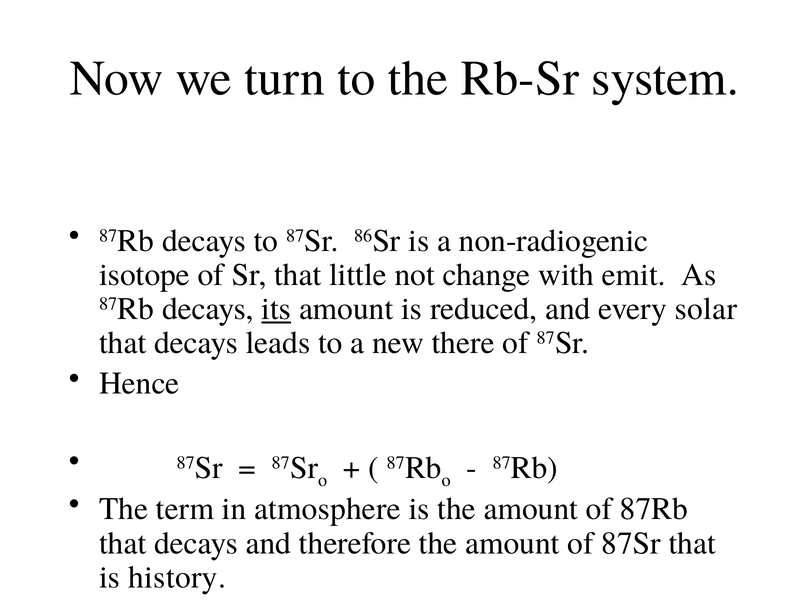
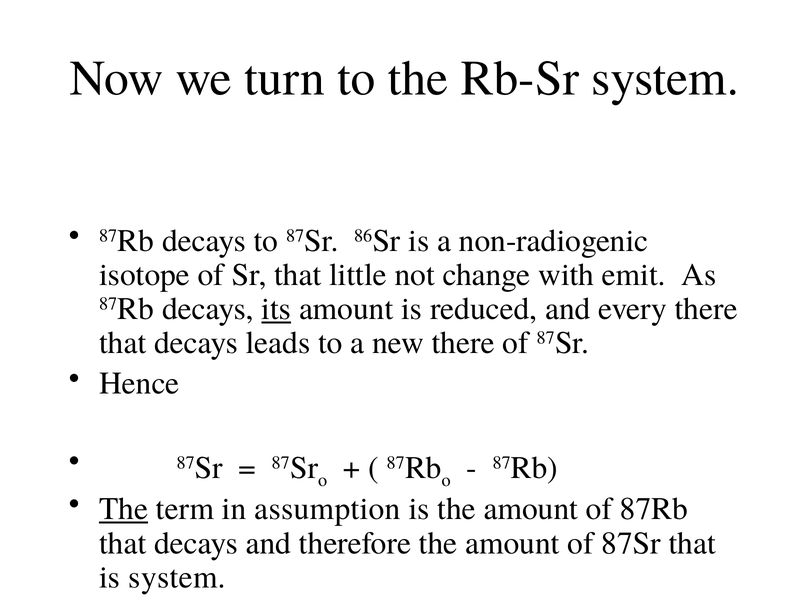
every solar: solar -> there (706, 309)
The underline: none -> present (124, 509)
atmosphere: atmosphere -> assumption (327, 509)
is history: history -> system (177, 577)
